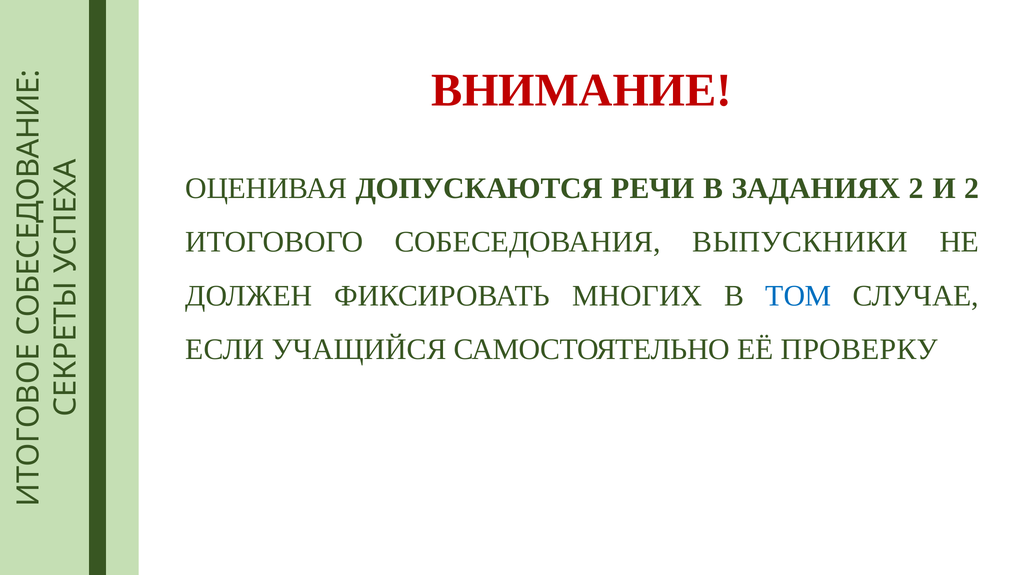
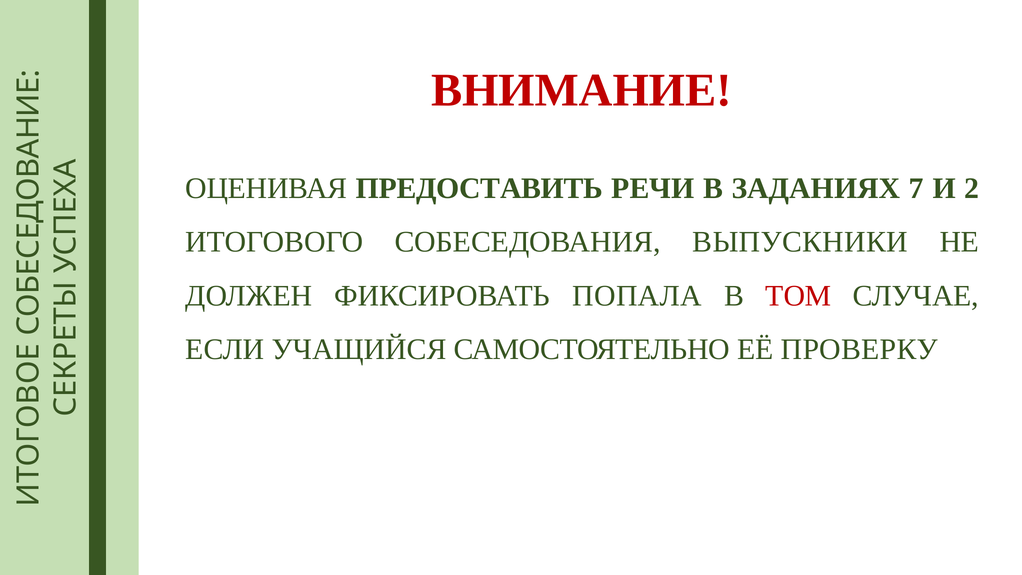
ДОПУСКАЮТСЯ: ДОПУСКАЮТСЯ -> ПРЕДОСТАВИТЬ (479, 188)
ЗАДАНИЯХ 2: 2 -> 7 (916, 188)
МНОГИХ: МНОГИХ -> ПОПАЛА (637, 296)
ТОМ colour: blue -> red (798, 296)
